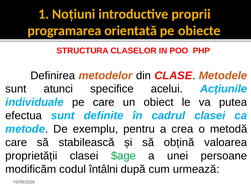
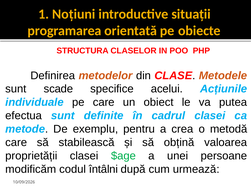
proprii: proprii -> situaţii (191, 14)
atunci: atunci -> scade (58, 89)
